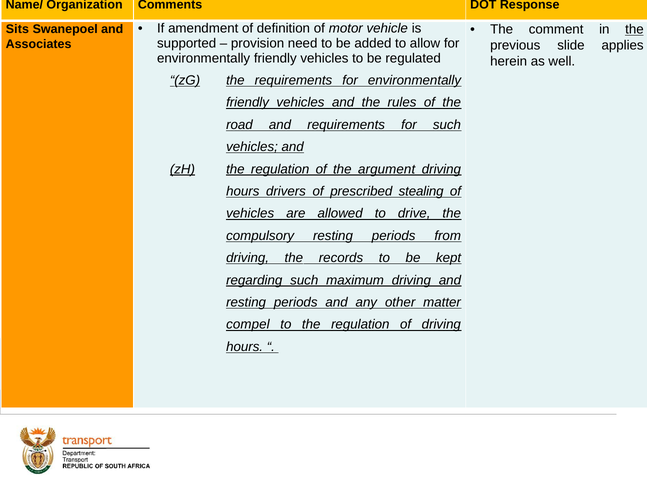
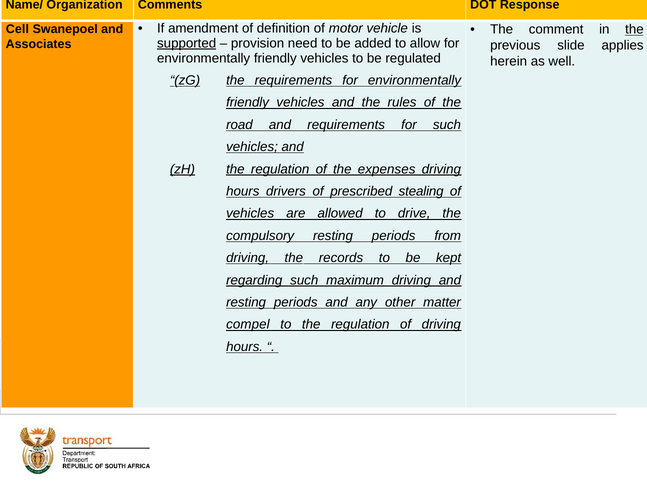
Sits: Sits -> Cell (17, 29)
supported underline: none -> present (187, 43)
argument: argument -> expenses (387, 169)
